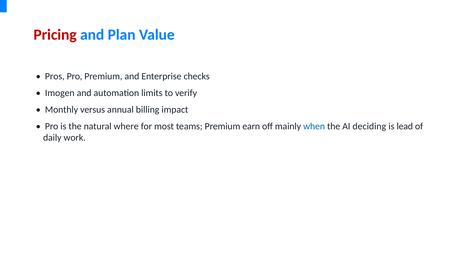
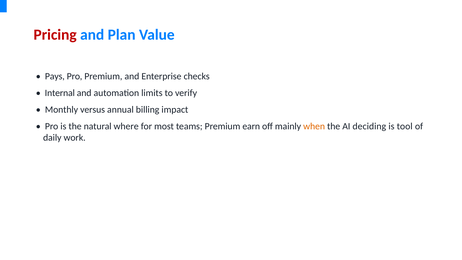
Pros: Pros -> Pays (55, 76)
Imogen: Imogen -> Internal (60, 93)
when colour: blue -> orange (314, 126)
lead: lead -> tool (405, 126)
